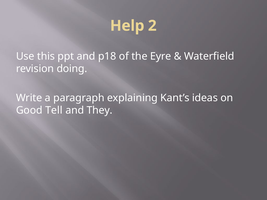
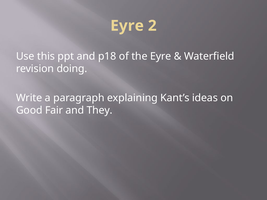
Help: Help -> Eyre (127, 26)
Tell: Tell -> Fair (54, 110)
